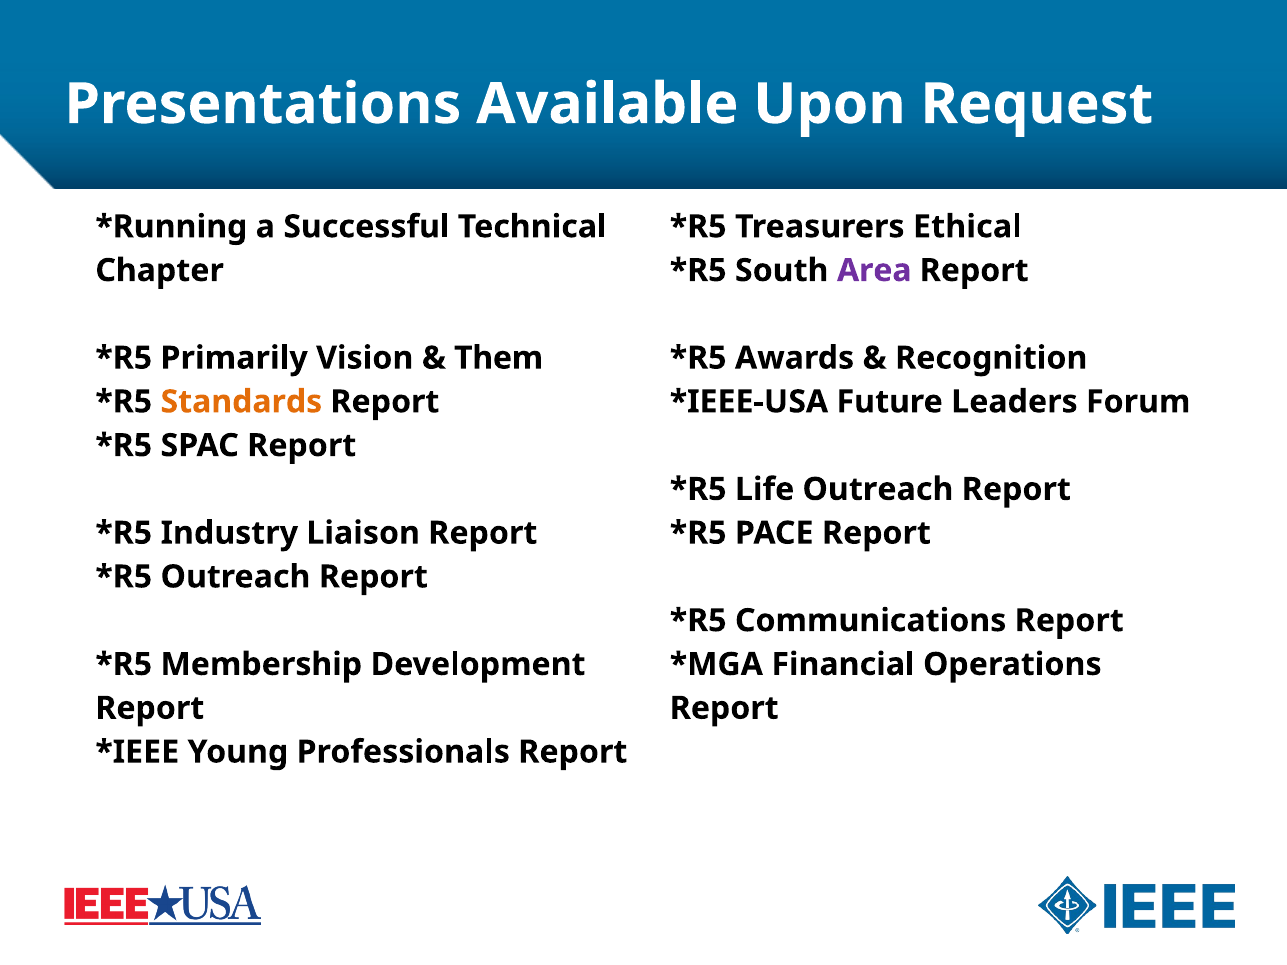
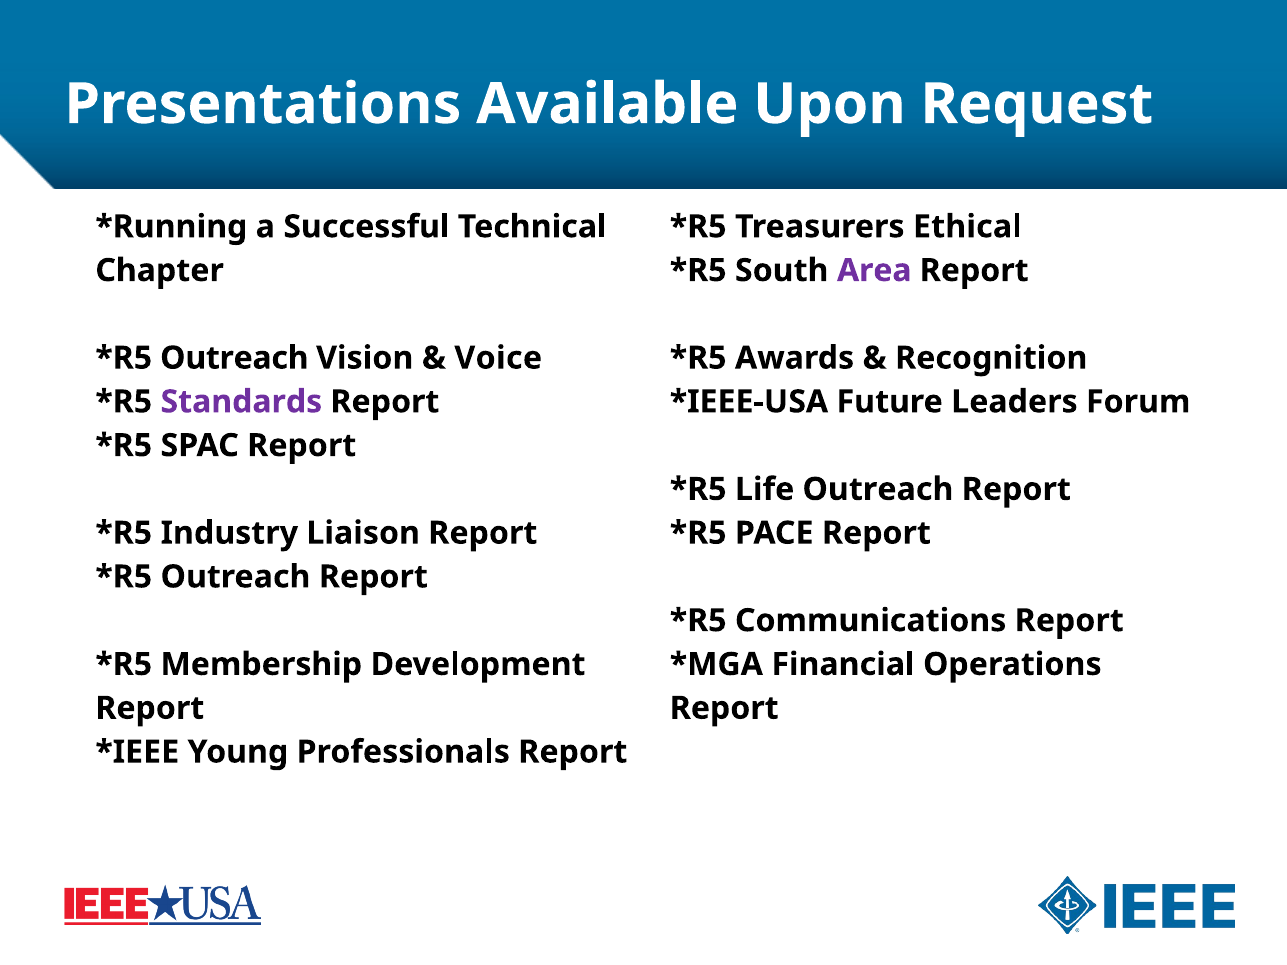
Primarily: Primarily -> Outreach (234, 358)
Them: Them -> Voice (498, 358)
Standards colour: orange -> purple (241, 402)
